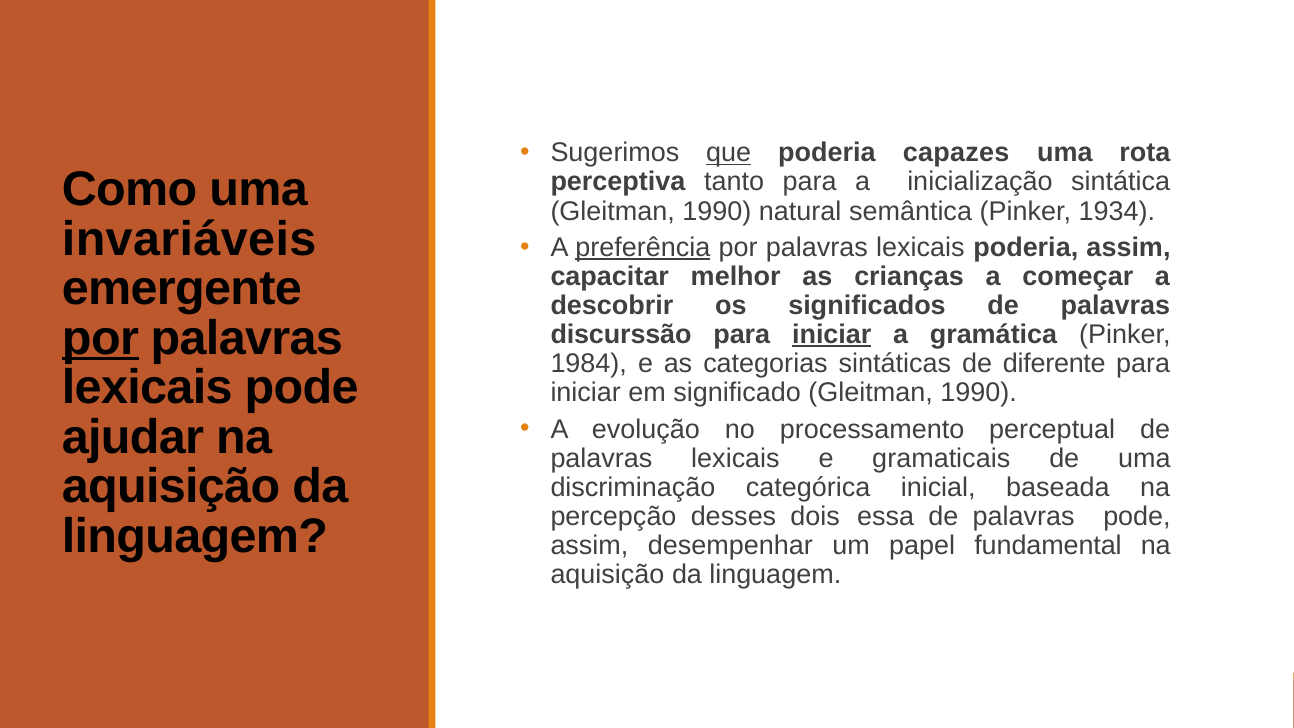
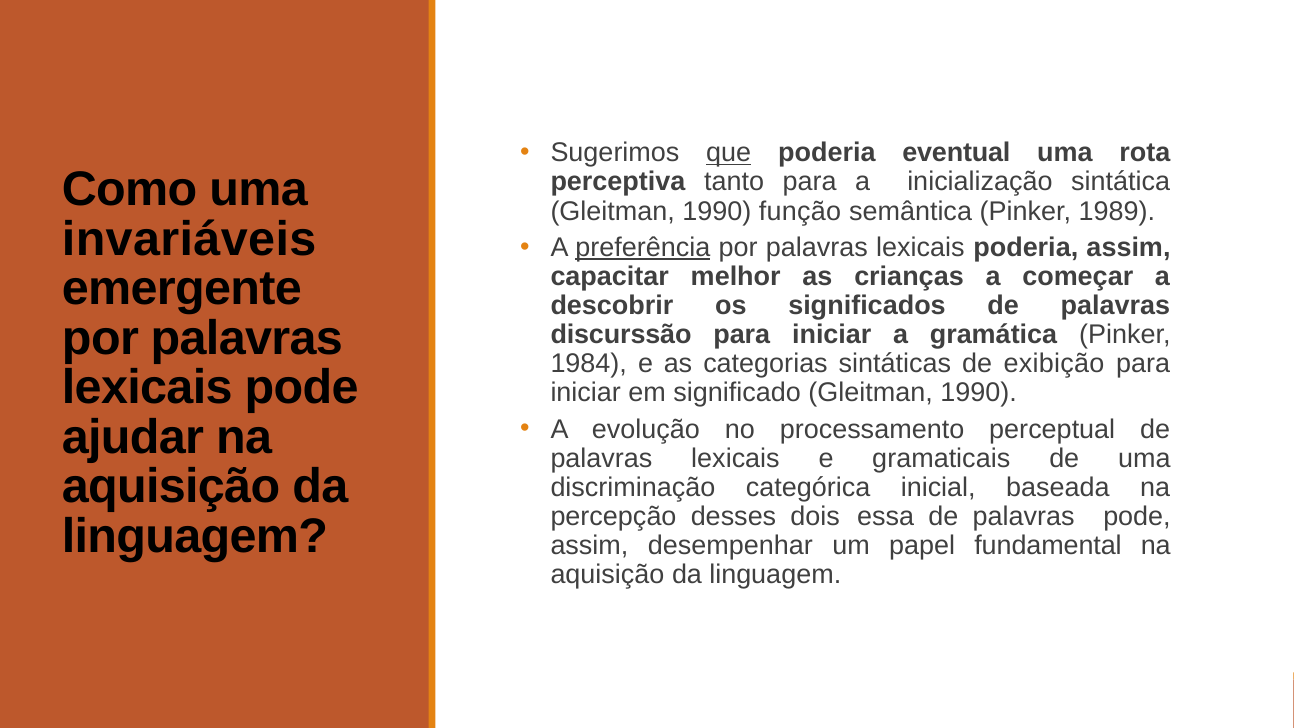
capazes: capazes -> eventual (956, 153)
natural: natural -> função (800, 211)
1934: 1934 -> 1989 (1117, 211)
por underline: present -> none (101, 338)
iniciar underline: present -> none (832, 335)
diferente: diferente -> exibição (1054, 364)
